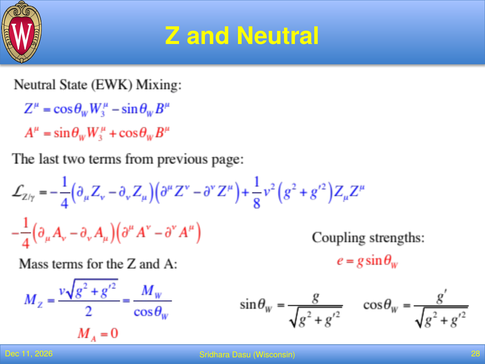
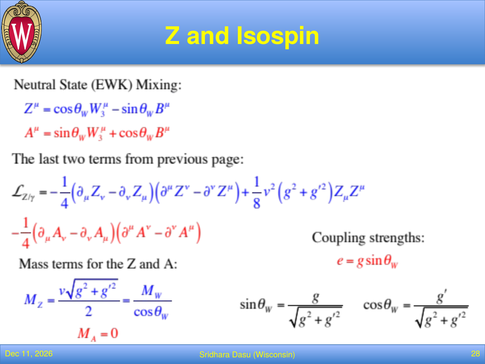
Neutral: Neutral -> Isospin (278, 36)
